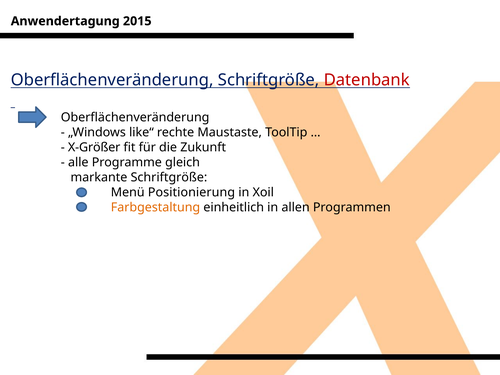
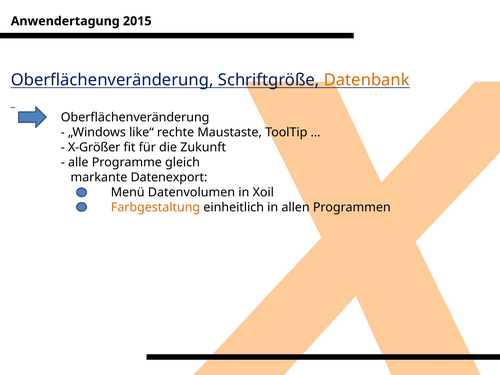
Datenbank colour: red -> orange (367, 80)
markante Schriftgröße: Schriftgröße -> Datenexport (169, 177)
Positionierung: Positionierung -> Datenvolumen (191, 192)
